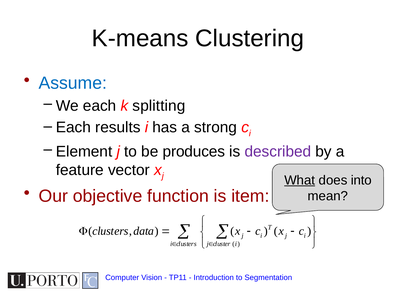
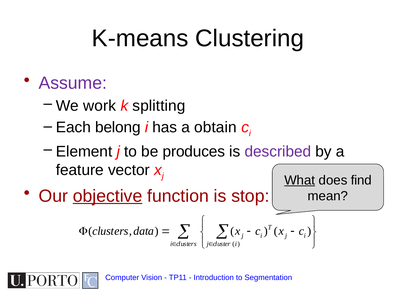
Assume colour: blue -> purple (73, 83)
We each: each -> work (100, 106)
results: results -> belong (118, 127)
strong: strong -> obtain (216, 127)
into: into -> find (361, 180)
objective underline: none -> present (108, 196)
item: item -> stop (250, 196)
